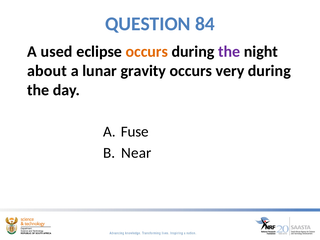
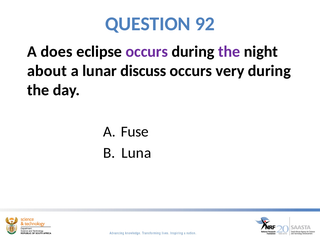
84: 84 -> 92 (205, 24)
used: used -> does (57, 52)
occurs colour: orange -> purple (147, 52)
gravity: gravity -> discuss (143, 71)
Near: Near -> Luna (136, 153)
